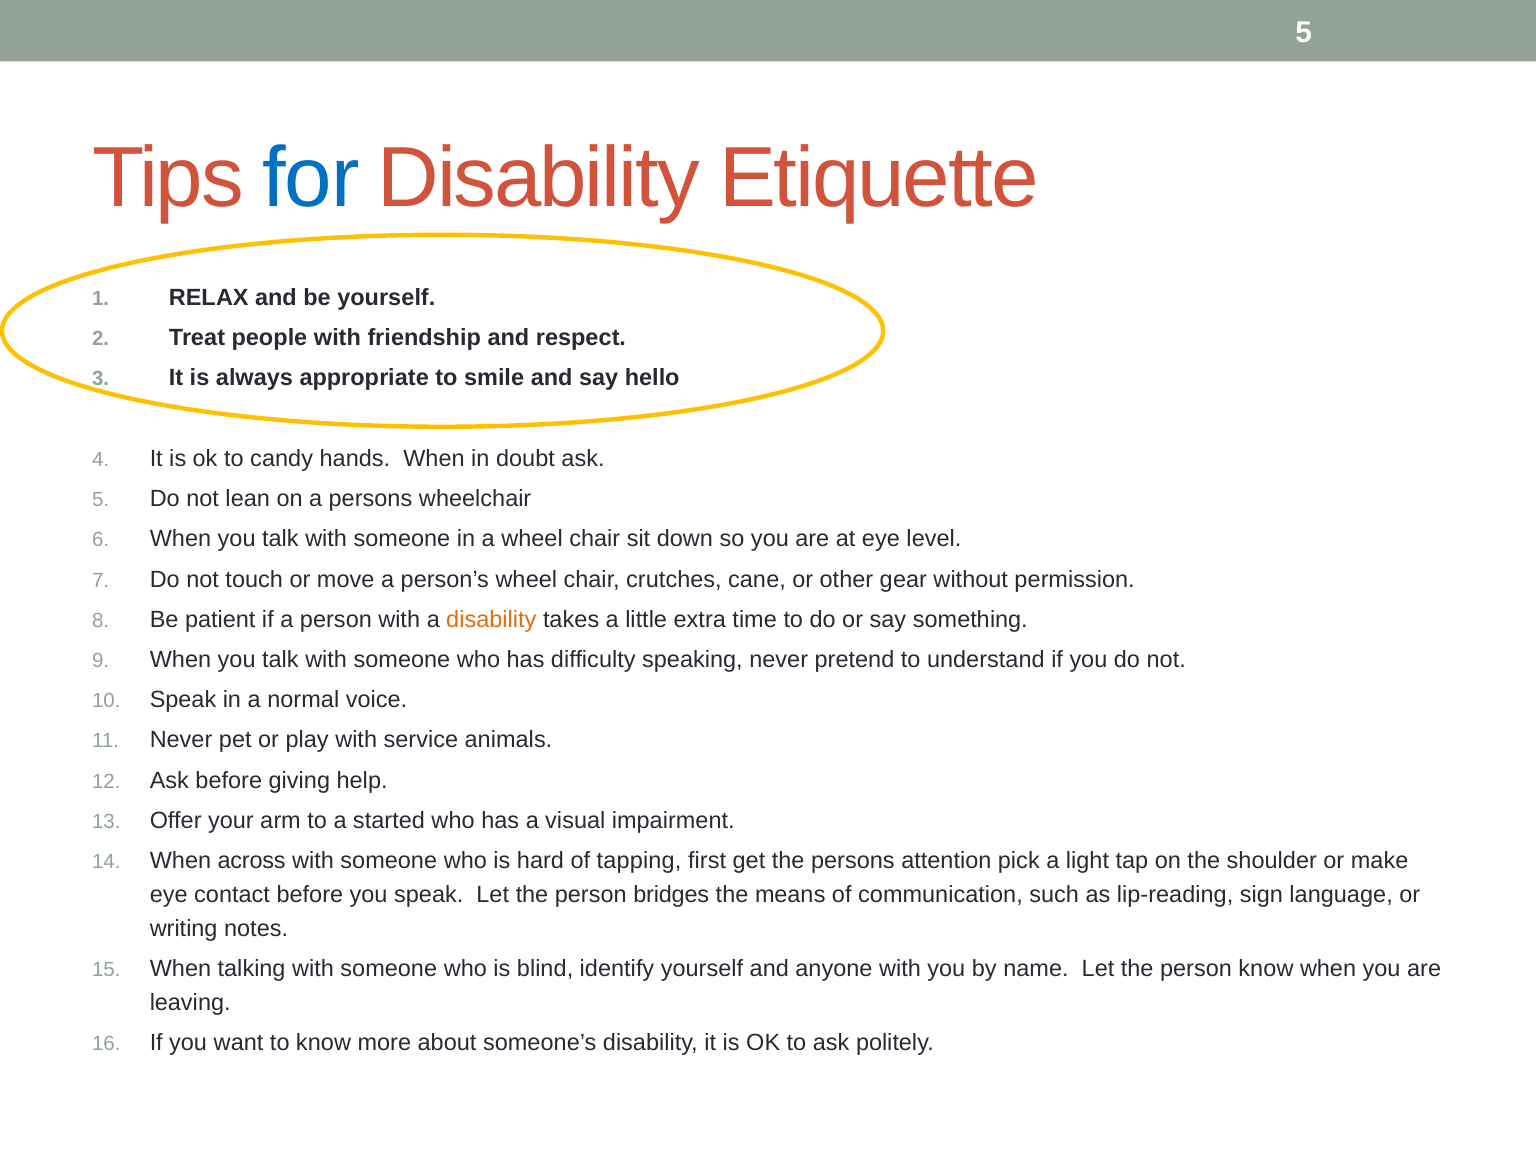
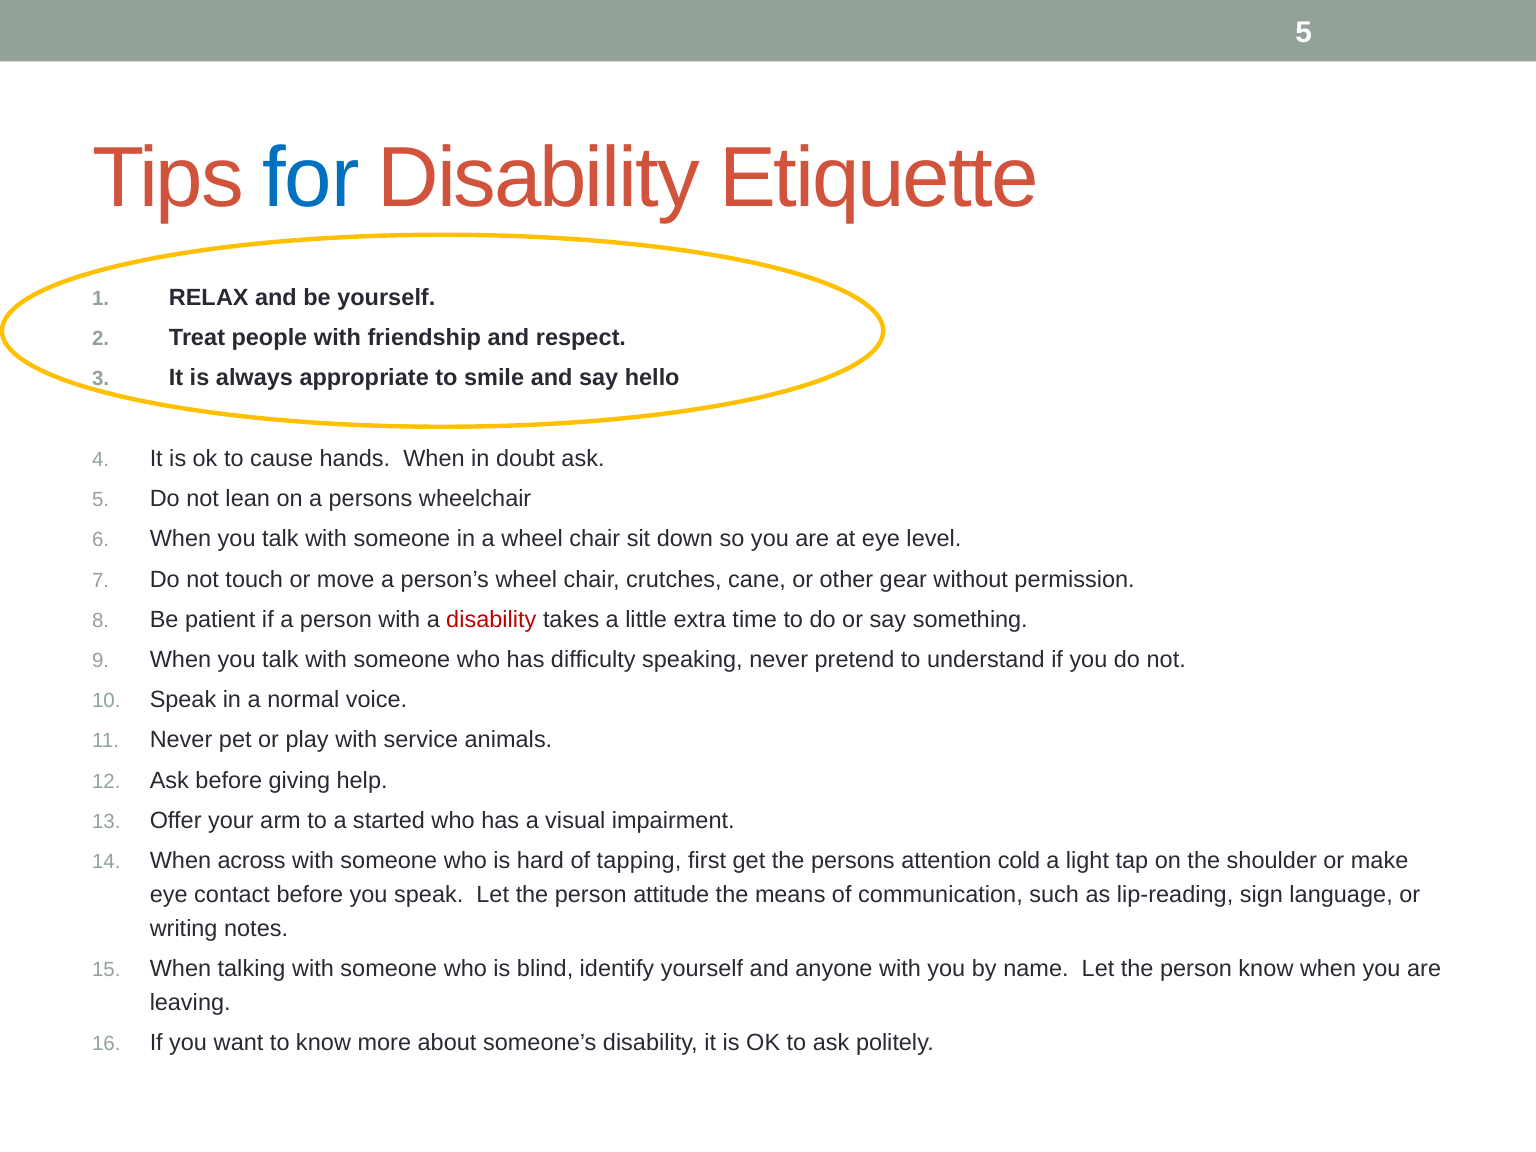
candy: candy -> cause (282, 459)
disability colour: orange -> red (491, 620)
pick: pick -> cold (1019, 861)
bridges: bridges -> attitude (671, 895)
